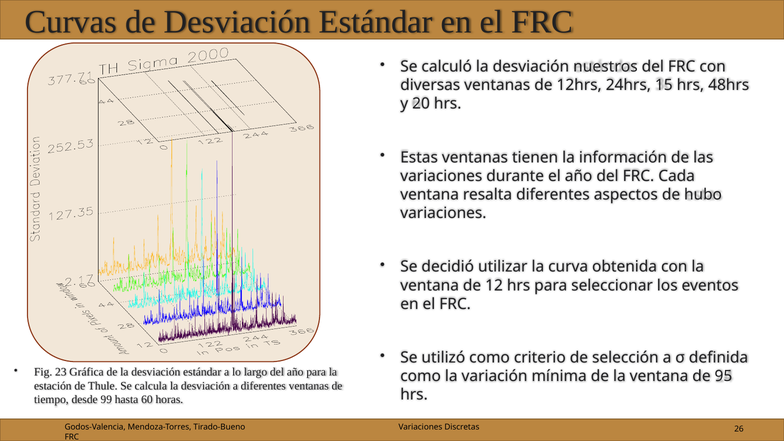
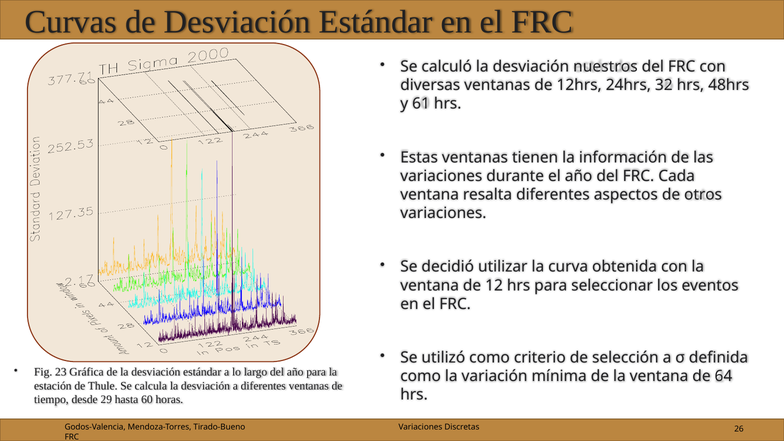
15: 15 -> 32 (664, 85)
20: 20 -> 61 (421, 104)
hubo: hubo -> otros (703, 195)
95: 95 -> 64 (723, 376)
99: 99 -> 29 (106, 400)
